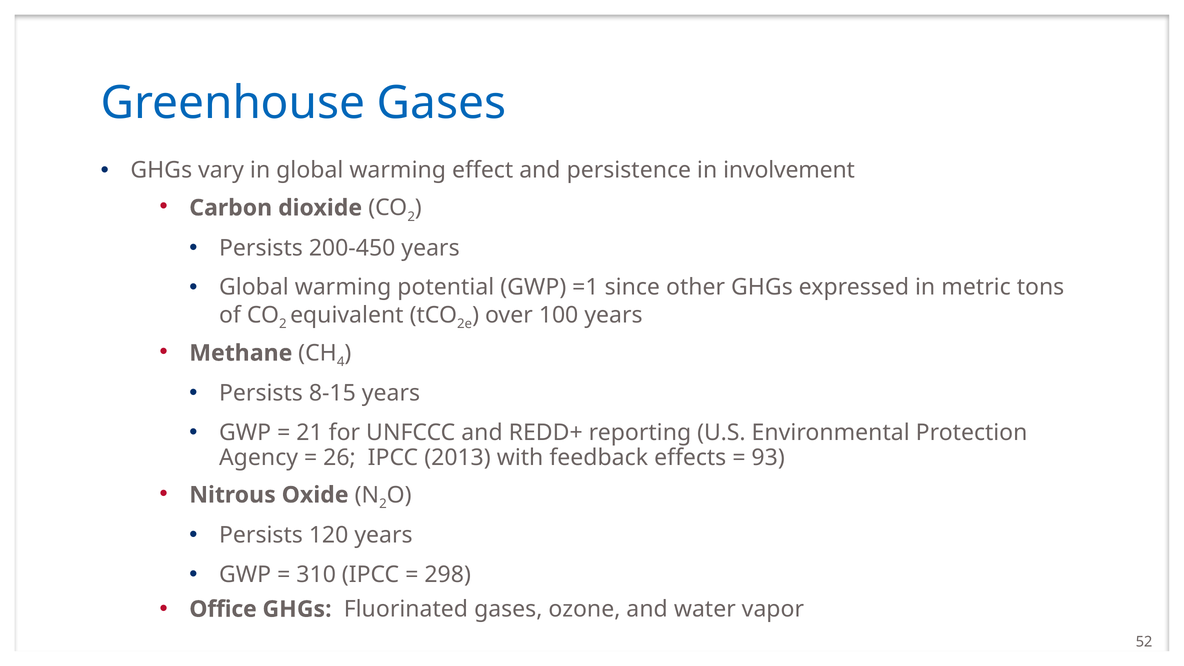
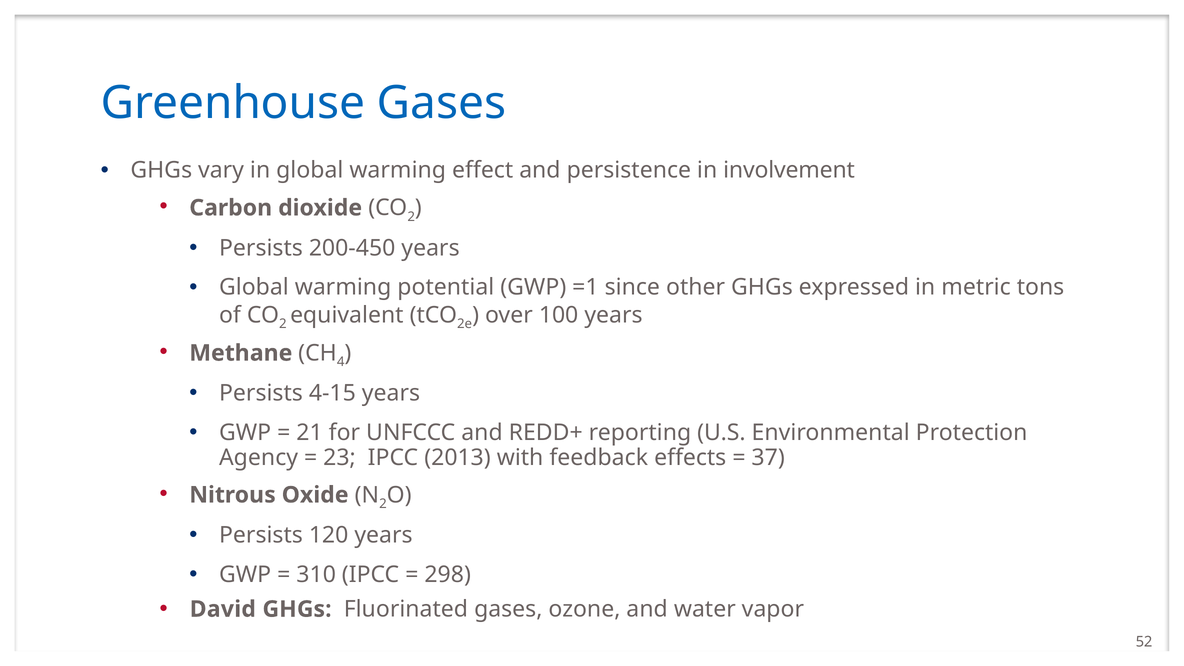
8-15: 8-15 -> 4-15 (332, 393)
26: 26 -> 23 (339, 457)
93: 93 -> 37 (768, 457)
Office: Office -> David (223, 609)
